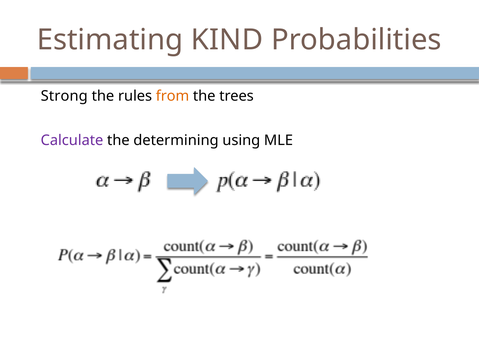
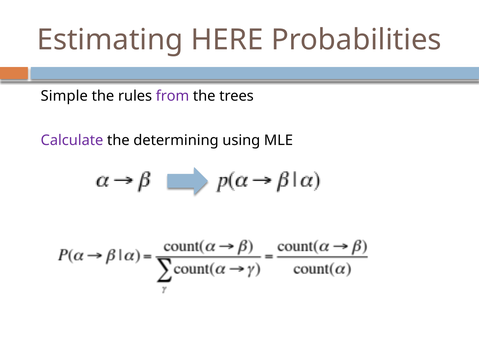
KIND: KIND -> HERE (227, 40)
Strong: Strong -> Simple (64, 96)
from colour: orange -> purple (173, 96)
